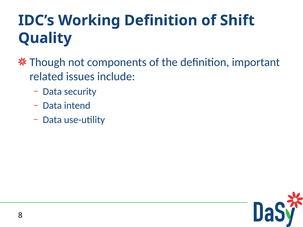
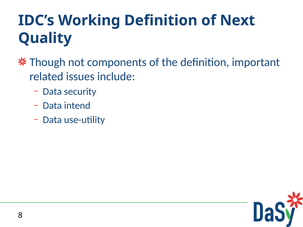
Shift: Shift -> Next (237, 20)
